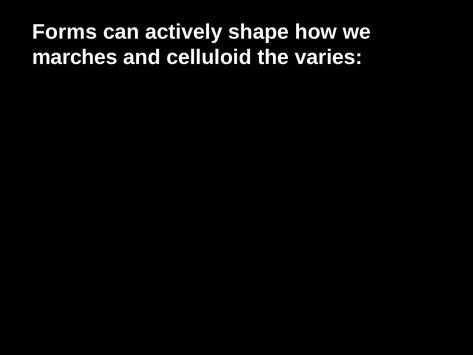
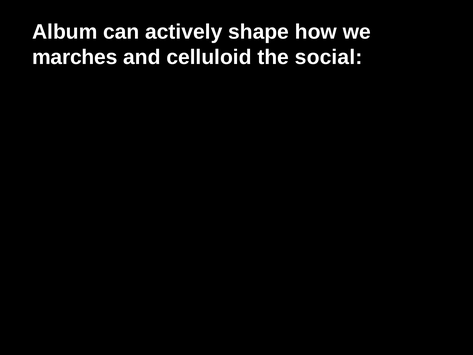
Forms: Forms -> Album (65, 32)
varies: varies -> social (329, 57)
